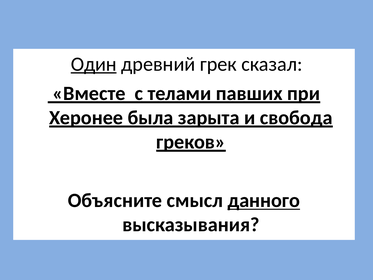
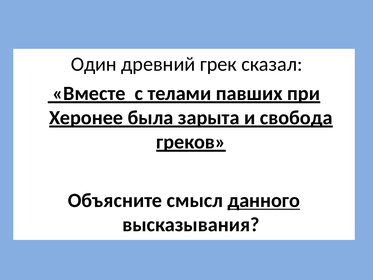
Один underline: present -> none (94, 64)
